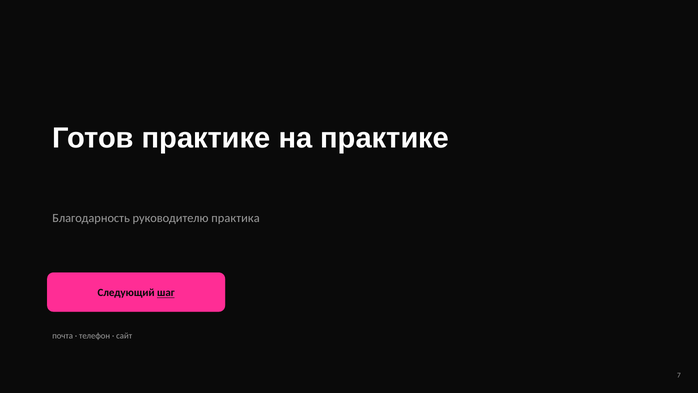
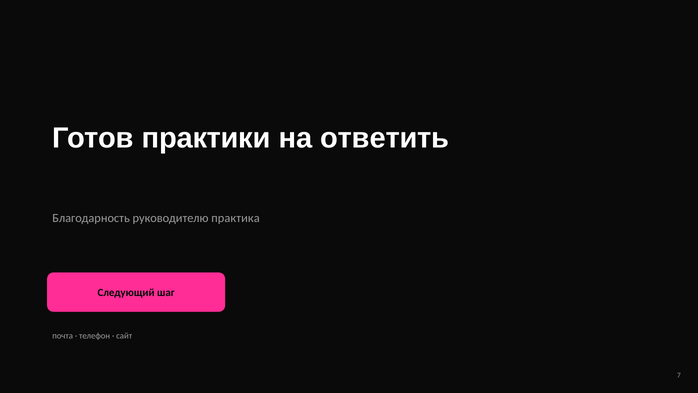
Готов практике: практике -> практики (206, 138)
на практике: практике -> ответить (385, 138)
шаг underline: present -> none (166, 293)
